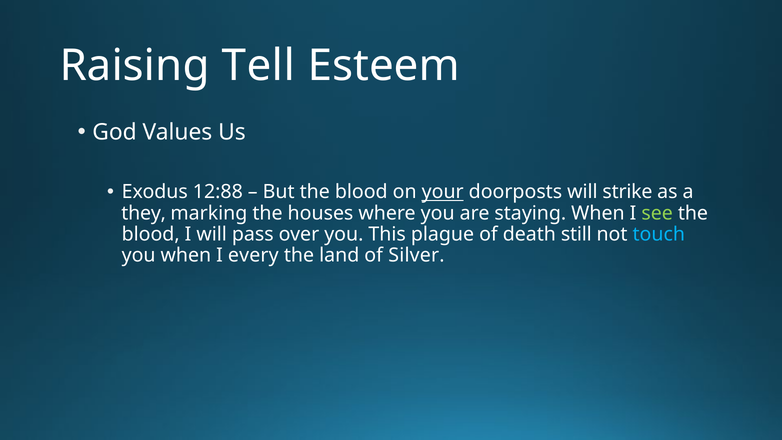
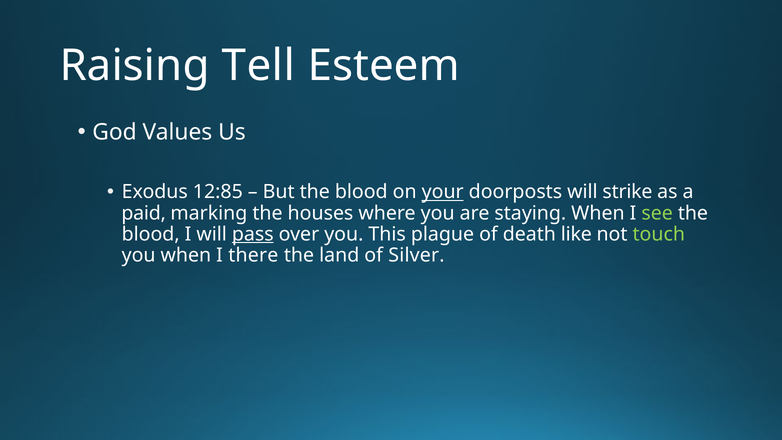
12:88: 12:88 -> 12:85 (218, 192)
they: they -> paid (144, 213)
pass underline: none -> present (253, 234)
still: still -> like (576, 234)
touch colour: light blue -> light green (659, 234)
every: every -> there (253, 255)
